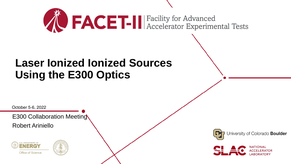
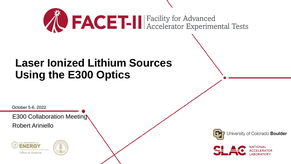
Ionized Ionized: Ionized -> Lithium (107, 63)
